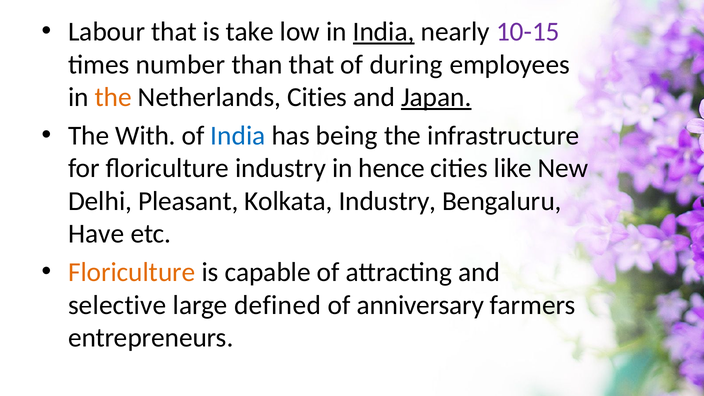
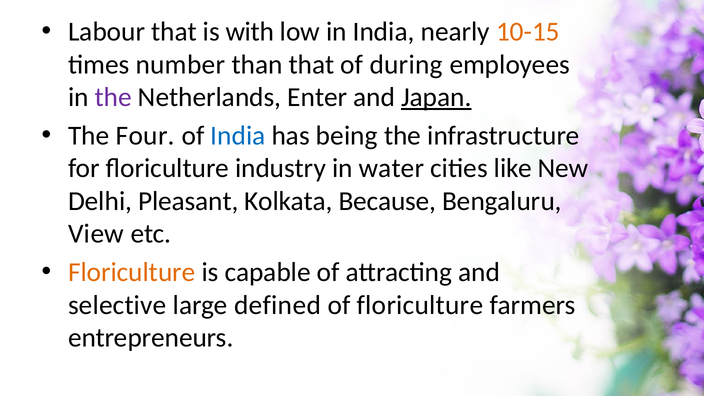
take: take -> with (250, 32)
India underline: present -> none (384, 32)
10-15 colour: purple -> orange (528, 32)
the colour: orange -> purple (113, 97)
Netherlands Cities: Cities -> Enter (317, 97)
With: With -> Four (145, 136)
hence: hence -> water (392, 168)
Kolkata Industry: Industry -> Because (387, 201)
Have: Have -> View (96, 234)
of anniversary: anniversary -> floriculture (420, 305)
